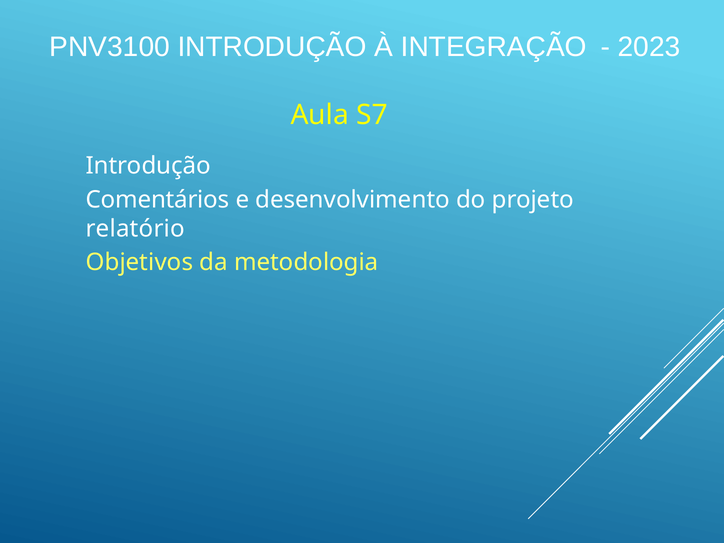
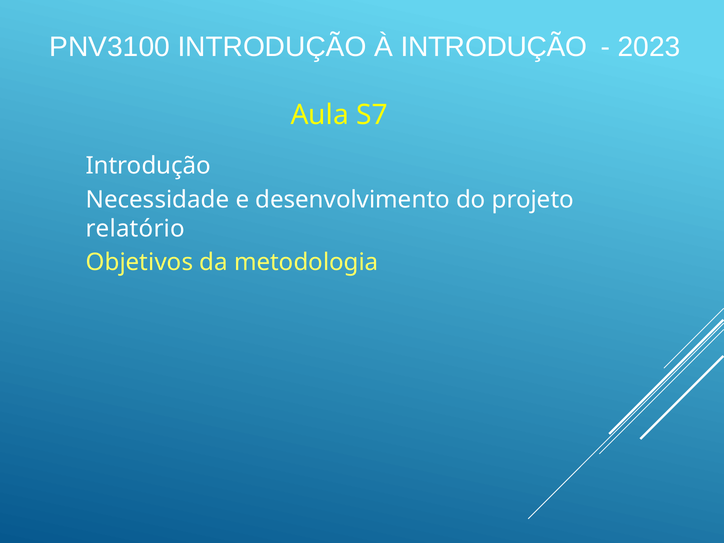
À INTEGRAÇÃO: INTEGRAÇÃO -> INTRODUÇÃO (494, 47)
Comentários: Comentários -> Necessidade (157, 200)
